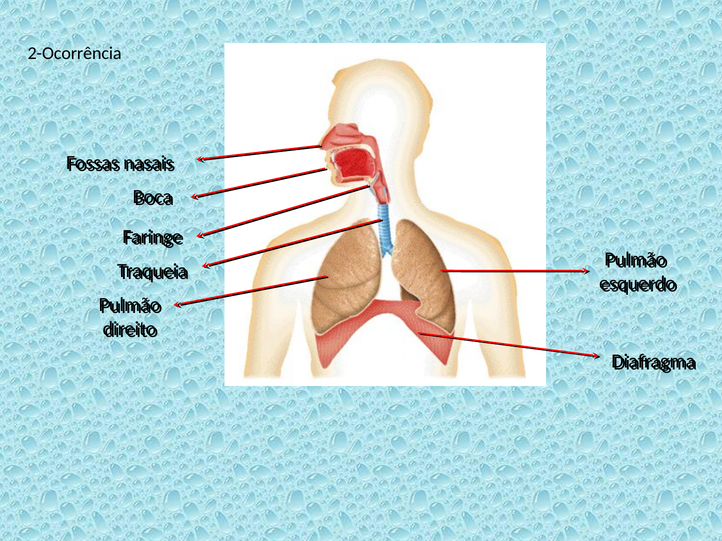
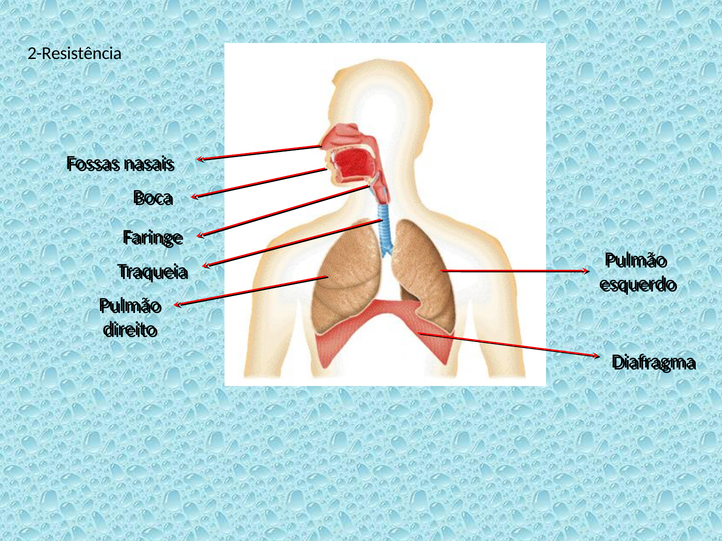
2-Ocorrência: 2-Ocorrência -> 2-Resistência (75, 53)
